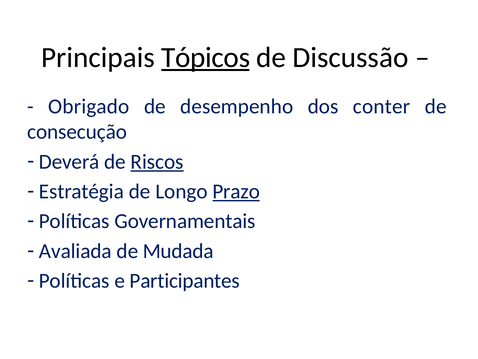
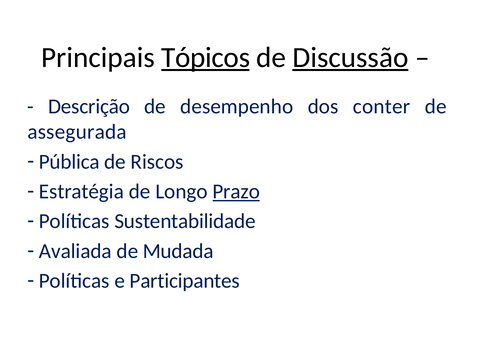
Discussão underline: none -> present (350, 57)
Obrigado: Obrigado -> Descrição (89, 106)
consecução: consecução -> assegurada (77, 132)
Deverá: Deverá -> Pública (69, 161)
Riscos underline: present -> none (157, 161)
Governamentais: Governamentais -> Sustentabilidade (185, 221)
